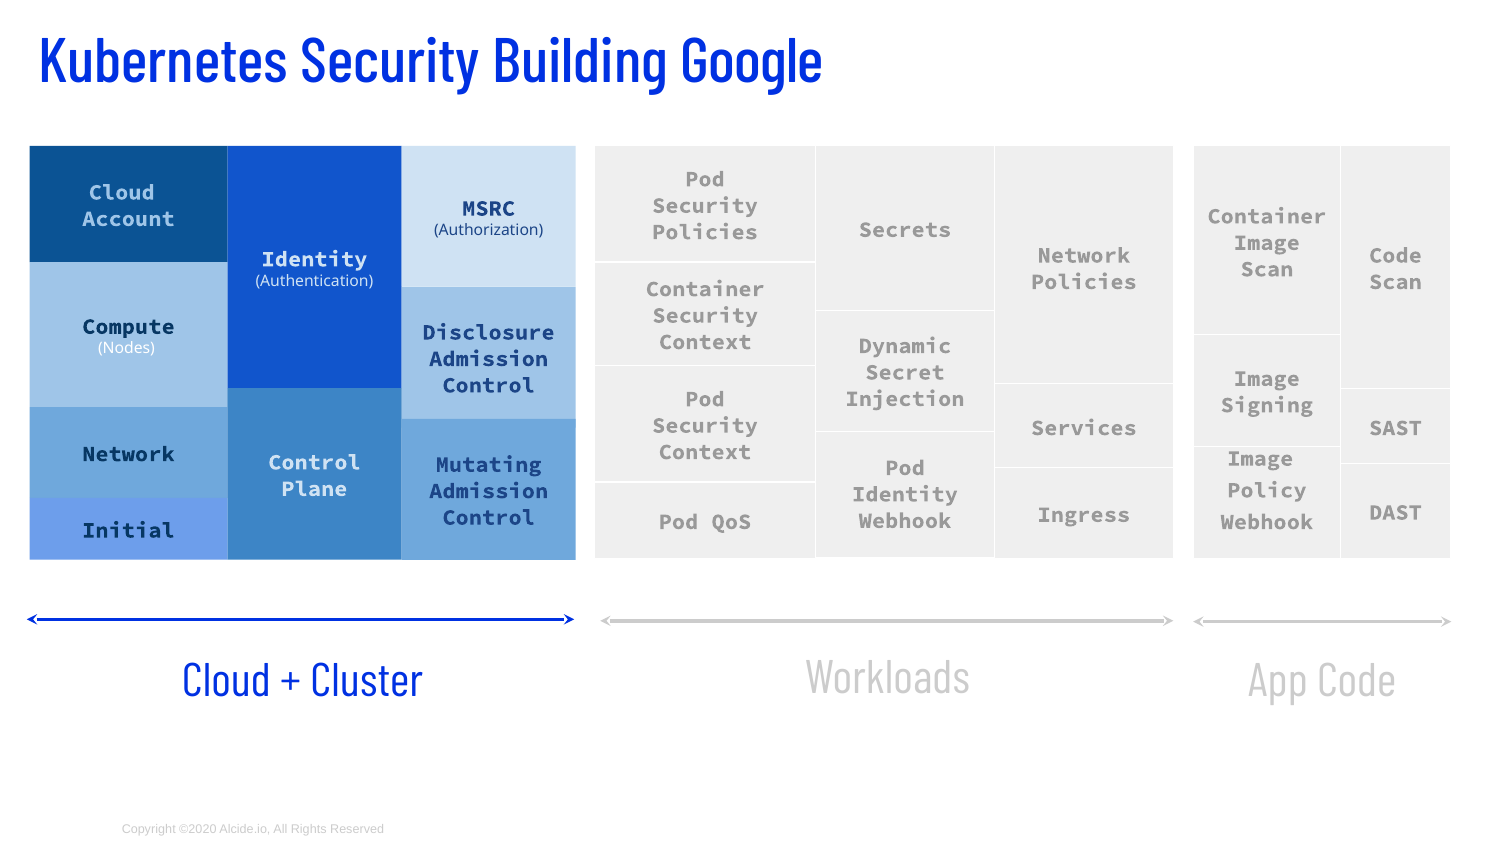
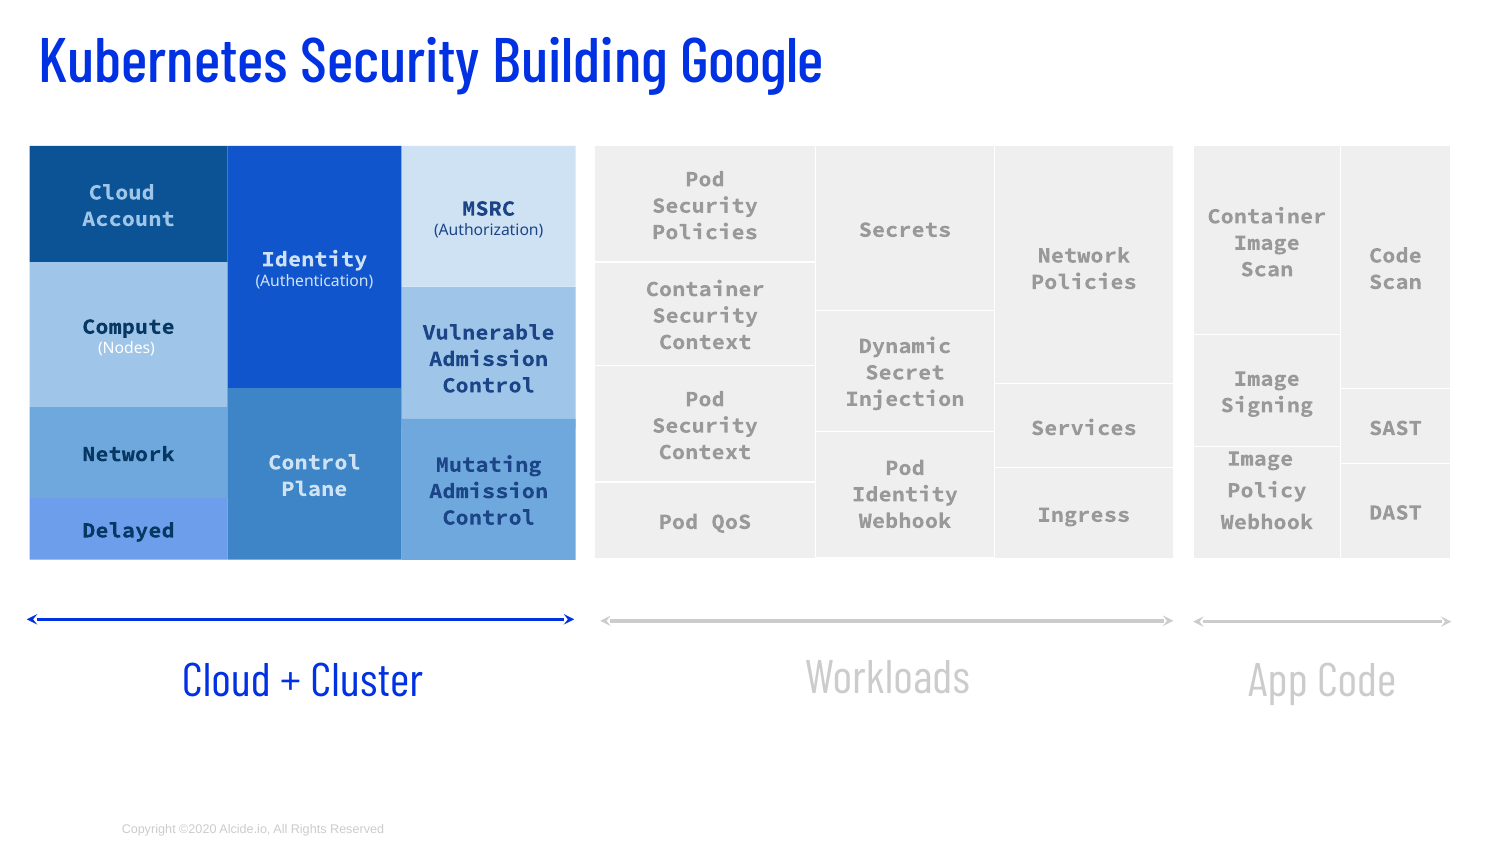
Disclosure: Disclosure -> Vulnerable (489, 332)
Initial: Initial -> Delayed (128, 530)
